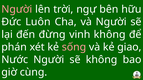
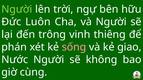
Người colour: pink -> light green (17, 9)
đừng: đừng -> trông (52, 35)
vinh không: không -> thiêng (110, 35)
